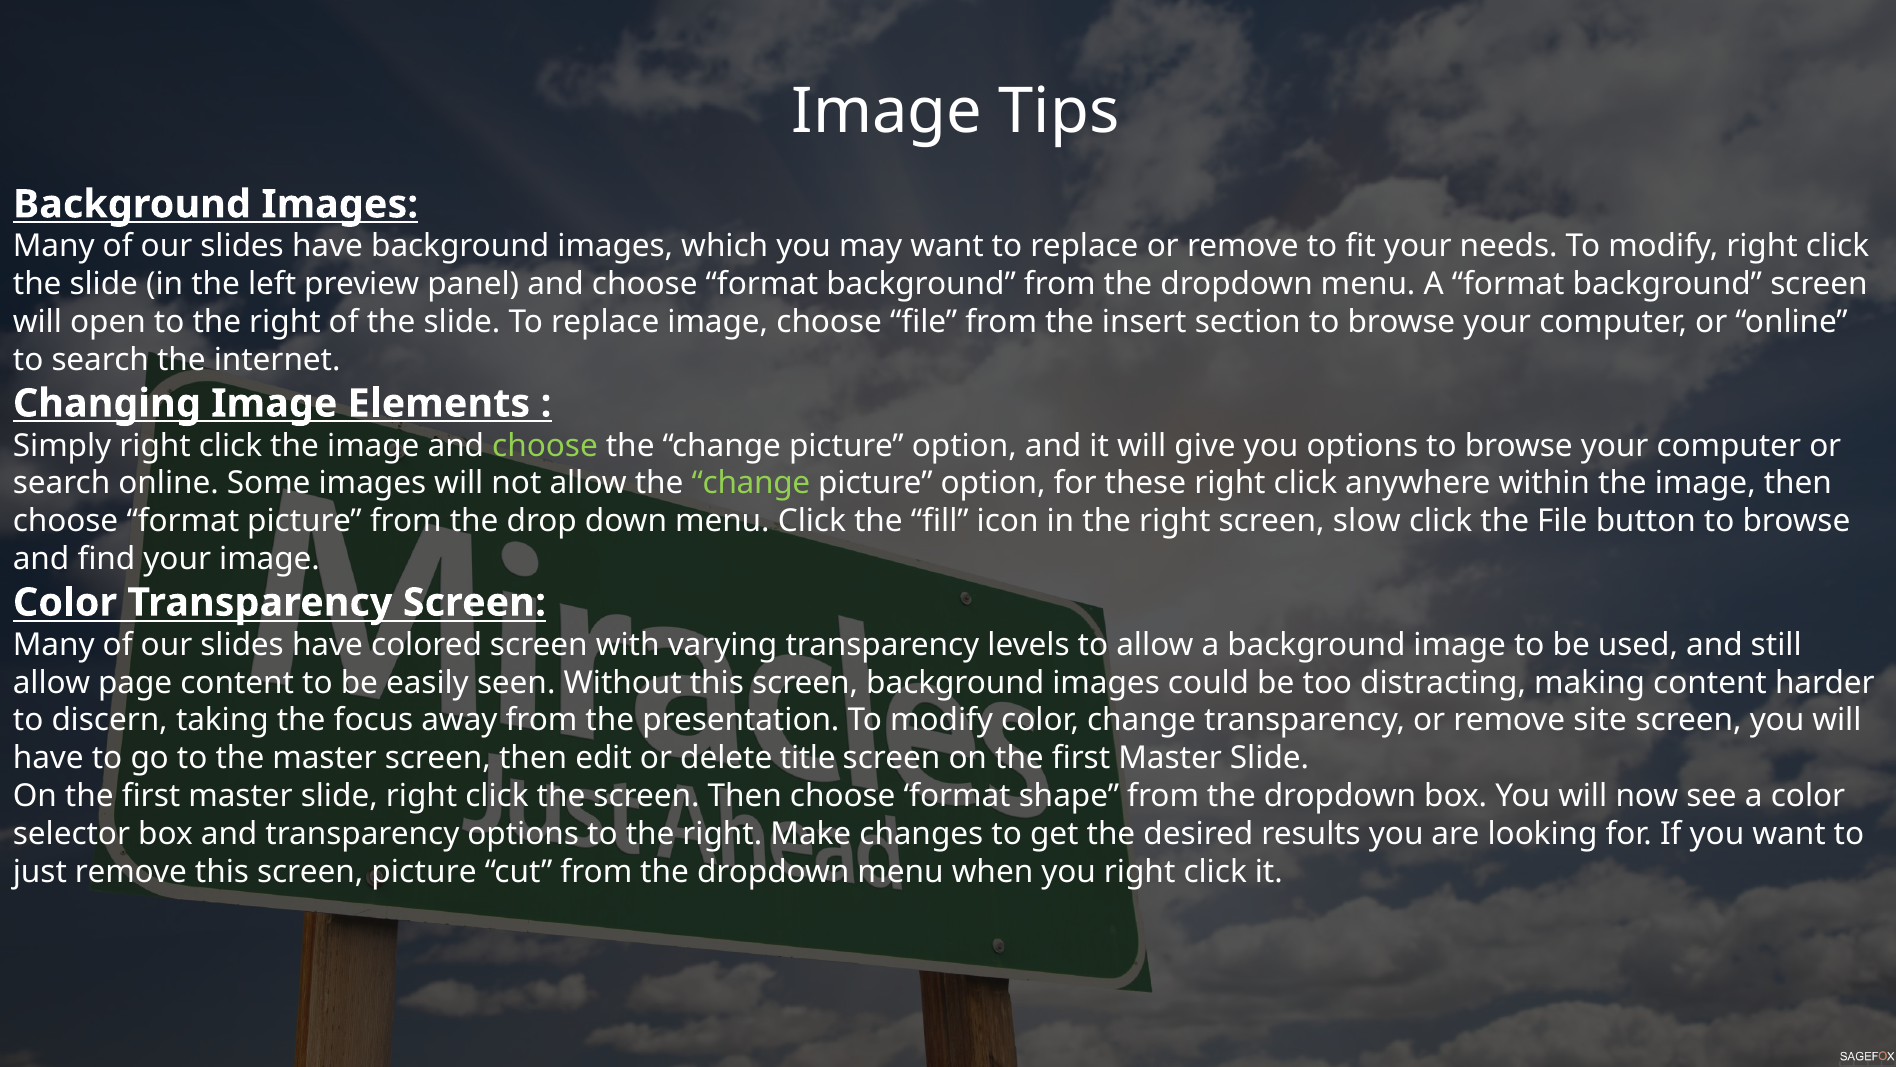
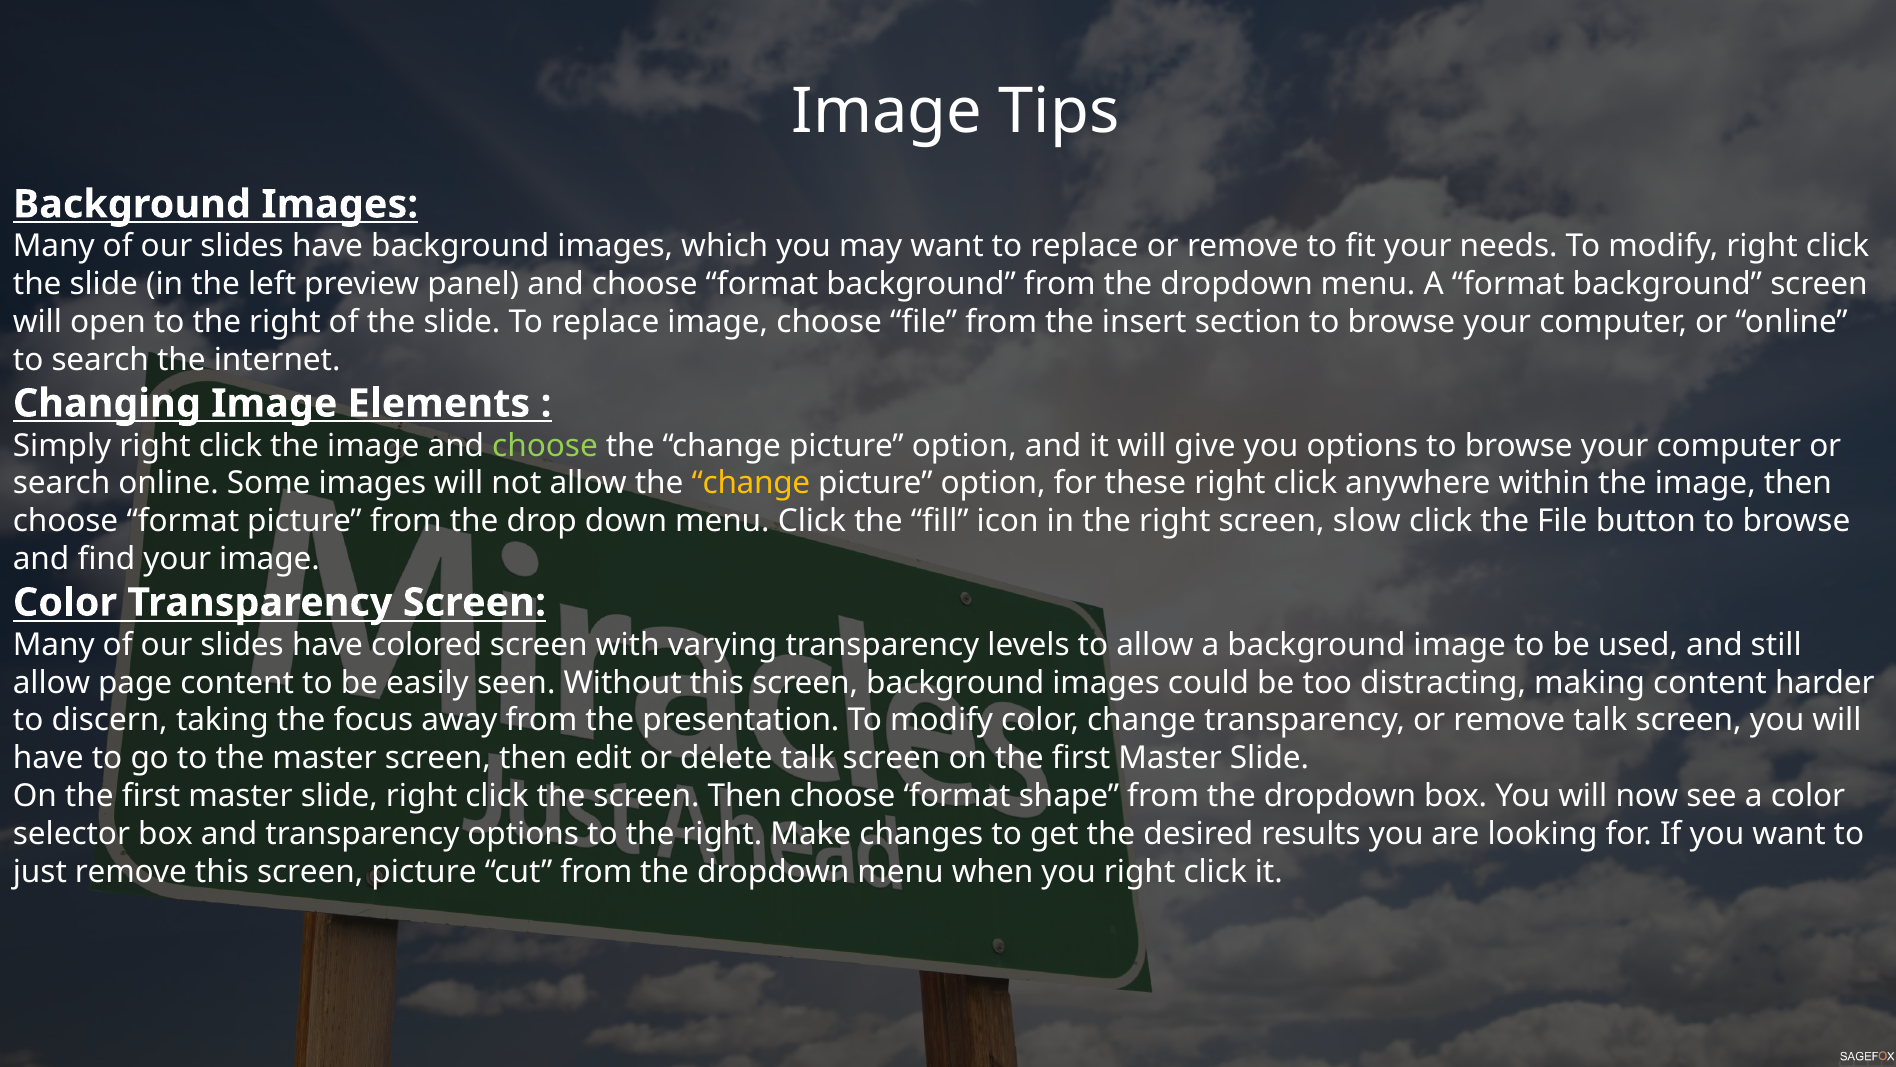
change colour: light green -> yellow (751, 483)
remove site: site -> talk (1600, 720)
delete title: title -> talk (808, 758)
